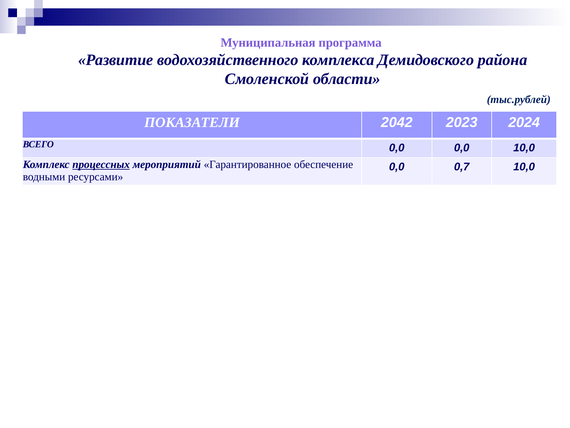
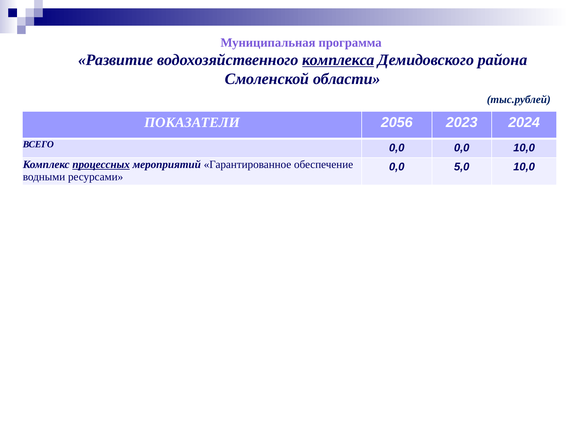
комплекса underline: none -> present (338, 60)
2042: 2042 -> 2056 (397, 122)
0,7: 0,7 -> 5,0 (462, 167)
